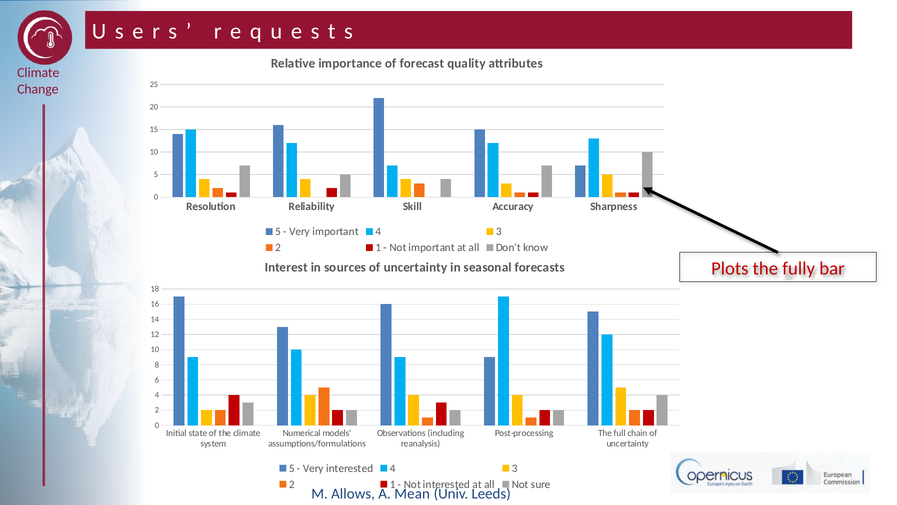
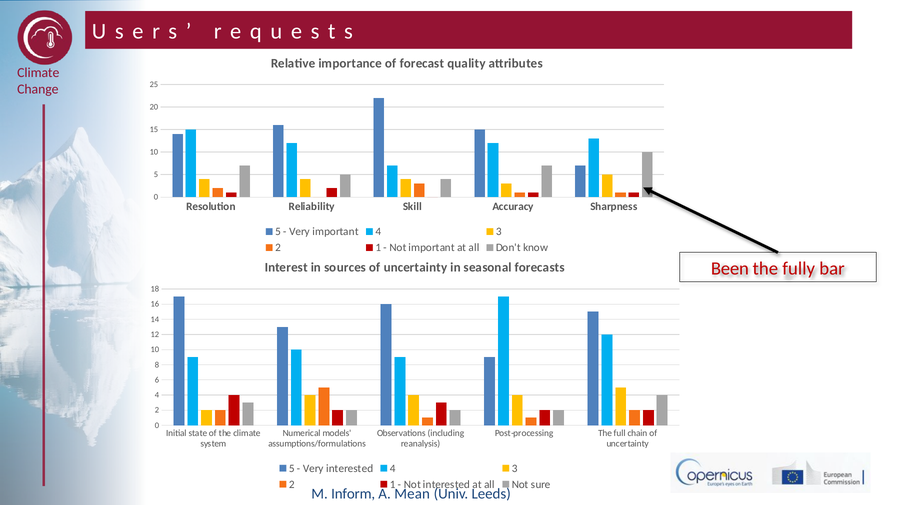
Plots: Plots -> Been (730, 268)
Allows: Allows -> Inform (353, 494)
